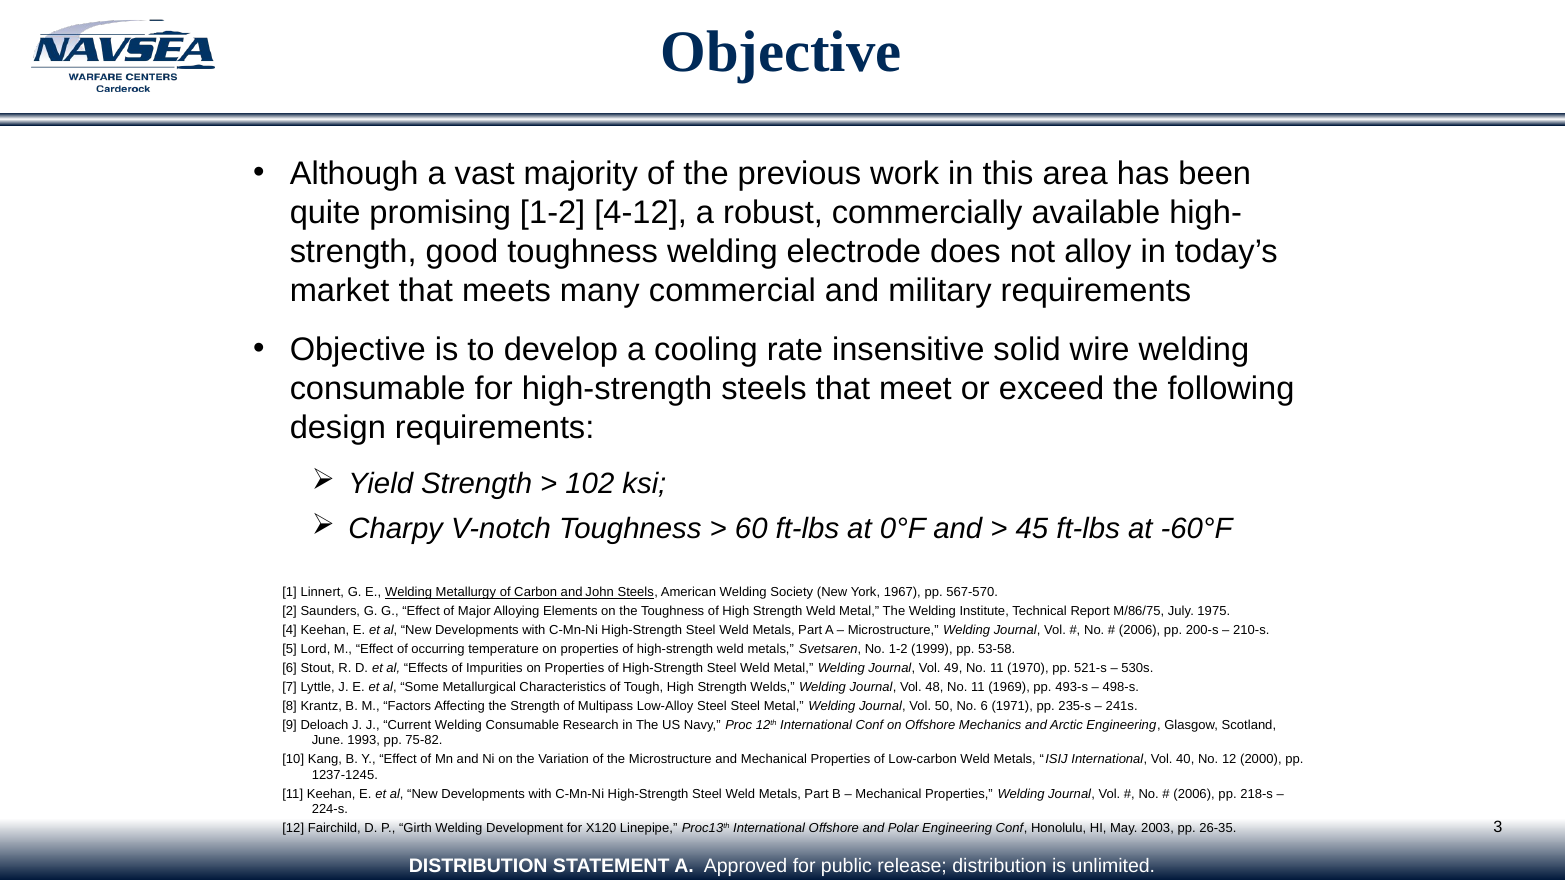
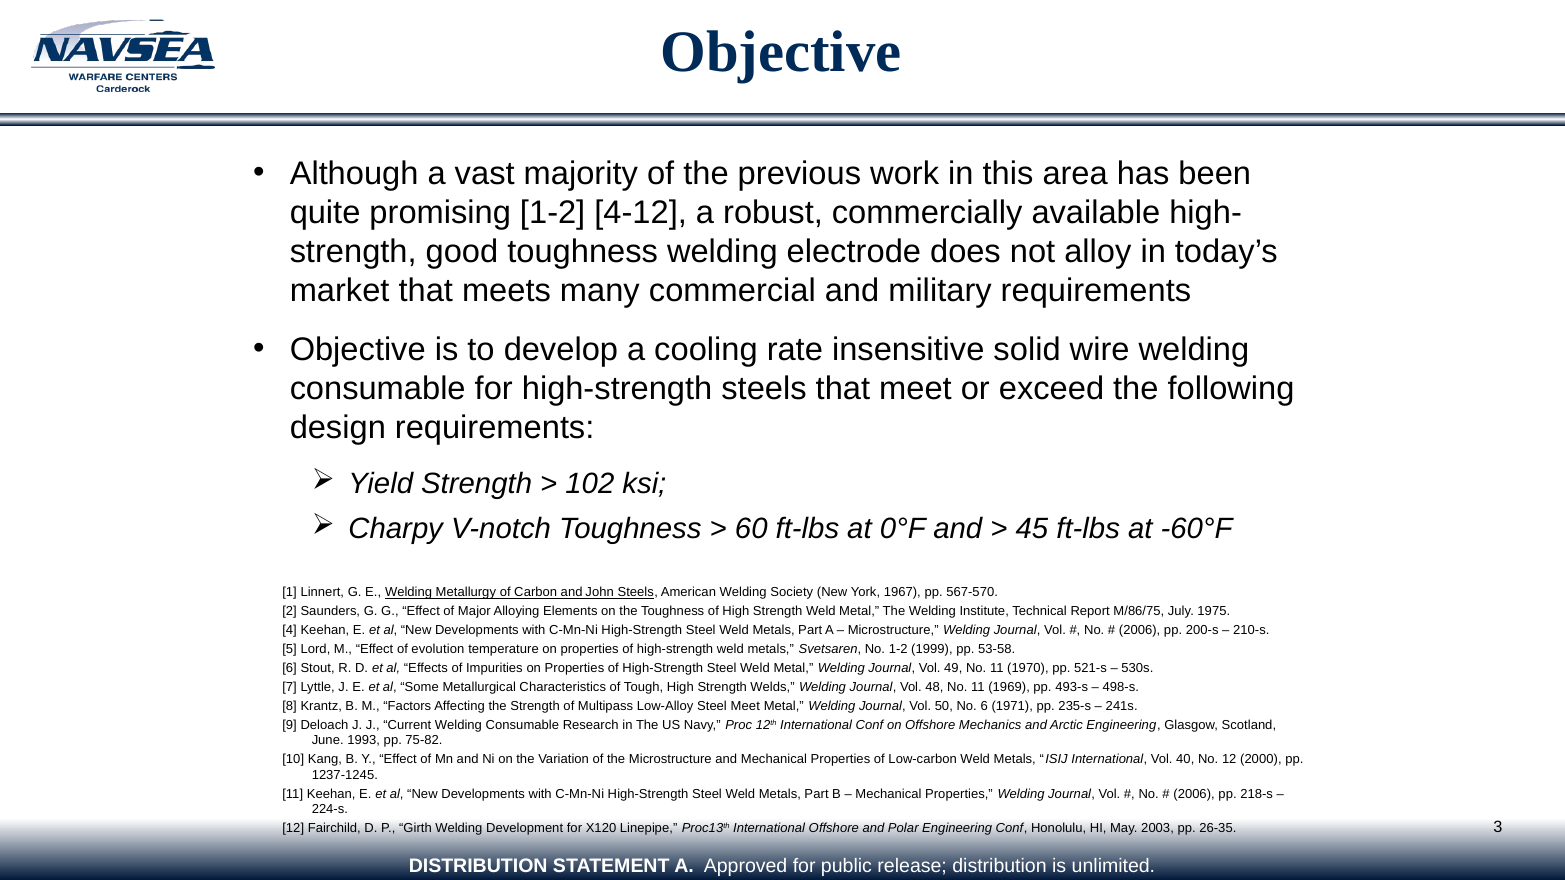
occurring: occurring -> evolution (438, 649)
Steel Steel: Steel -> Meet (745, 706)
